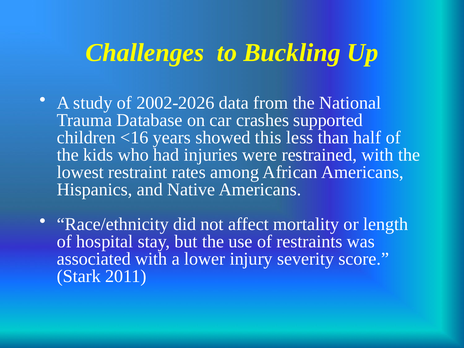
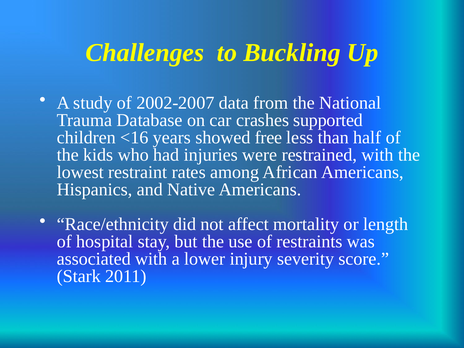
2002-2026: 2002-2026 -> 2002-2007 (175, 103)
this: this -> free (268, 138)
